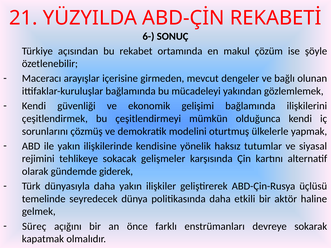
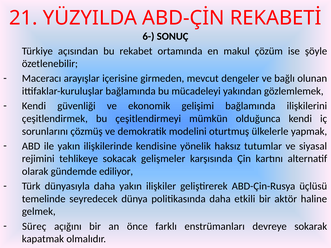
giderek: giderek -> ediliyor (116, 172)
